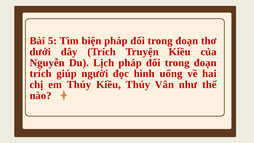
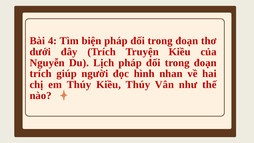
5: 5 -> 4 (52, 41)
uống: uống -> nhan (171, 74)
